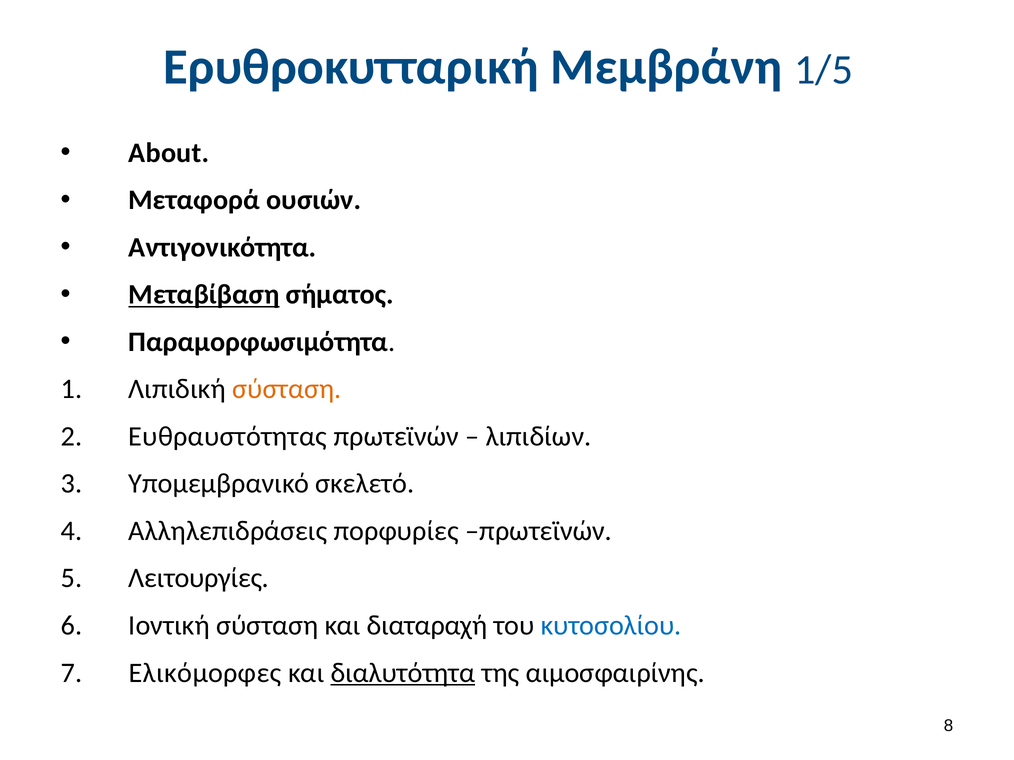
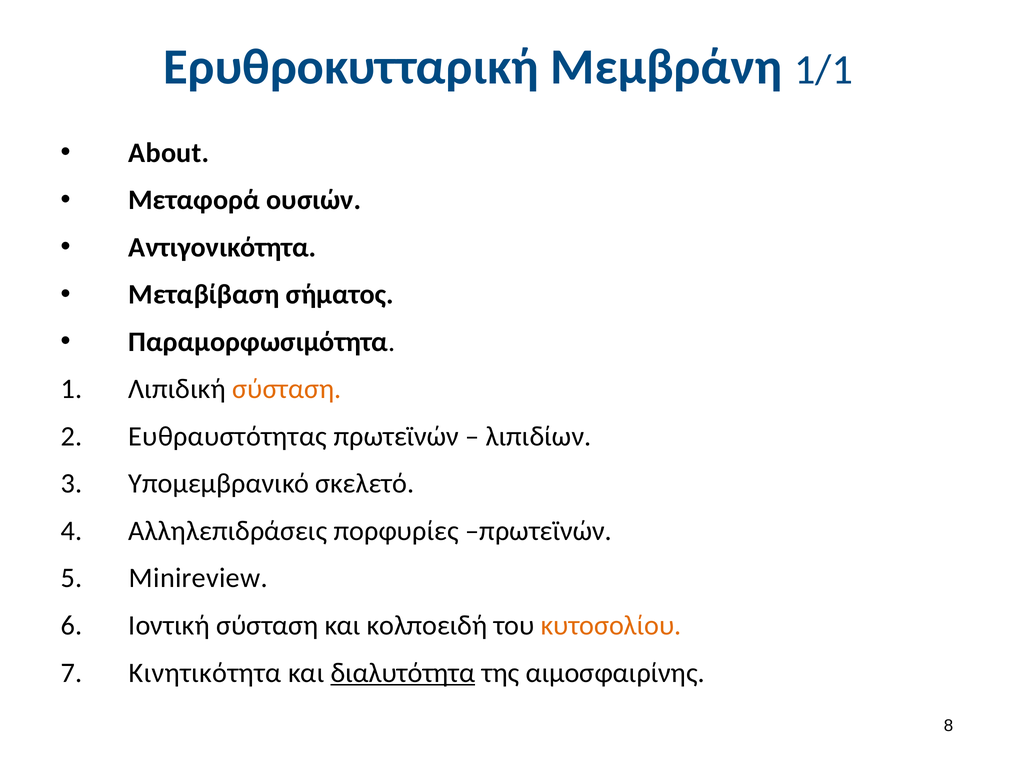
1/5: 1/5 -> 1/1 (824, 70)
Μεταβίβαση underline: present -> none (204, 295)
Λειτουργίες: Λειτουργίες -> Minireview (198, 579)
διαταραχή: διαταραχή -> κολποειδή (427, 626)
κυτοσολίου colour: blue -> orange (611, 626)
Ελικόμορφες: Ελικόμορφες -> Κινητικότητα (205, 673)
